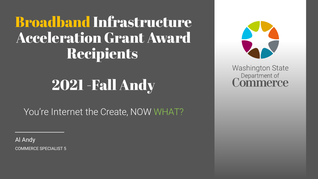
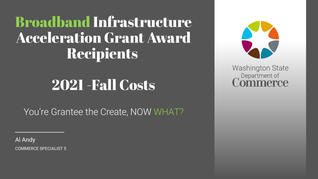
Broadband colour: yellow -> light green (53, 22)
Fall Andy: Andy -> Costs (137, 85)
Internet: Internet -> Grantee (67, 112)
